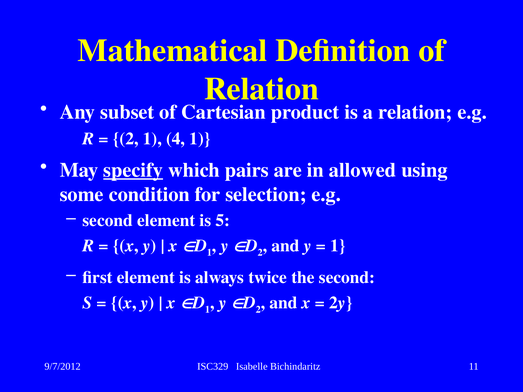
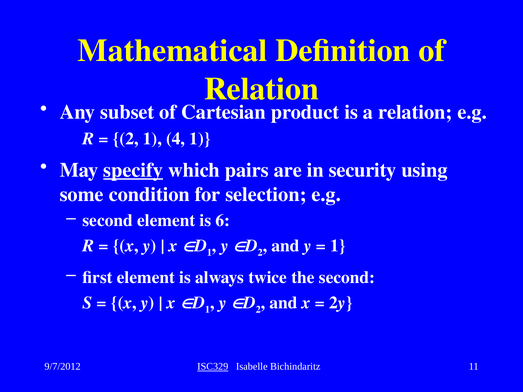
allowed: allowed -> security (363, 170)
5: 5 -> 6 (223, 221)
ISC329 underline: none -> present (213, 367)
